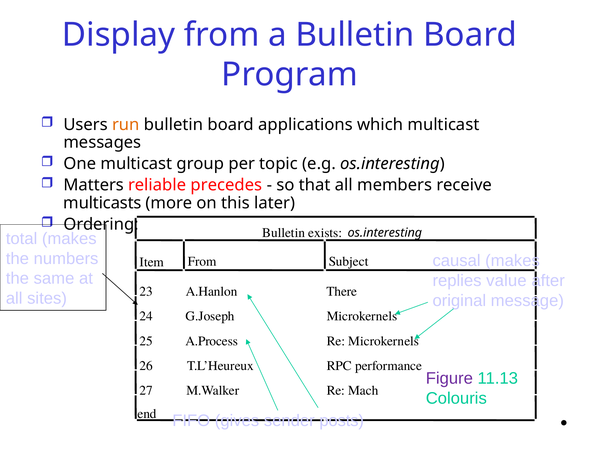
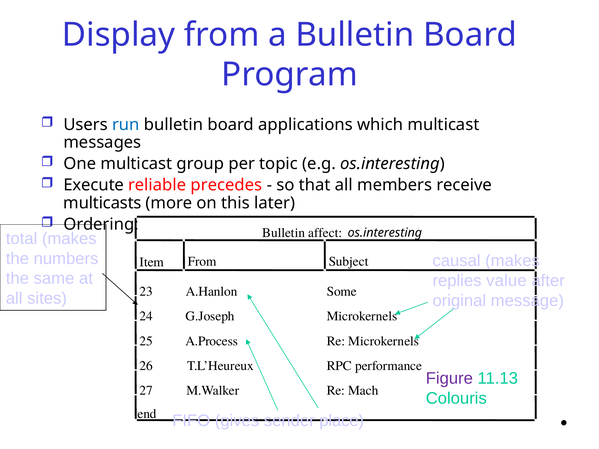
run colour: orange -> blue (126, 125)
Matters: Matters -> Execute (94, 185)
exists: exists -> affect (325, 233)
There: There -> Some (342, 292)
posts: posts -> place (342, 421)
